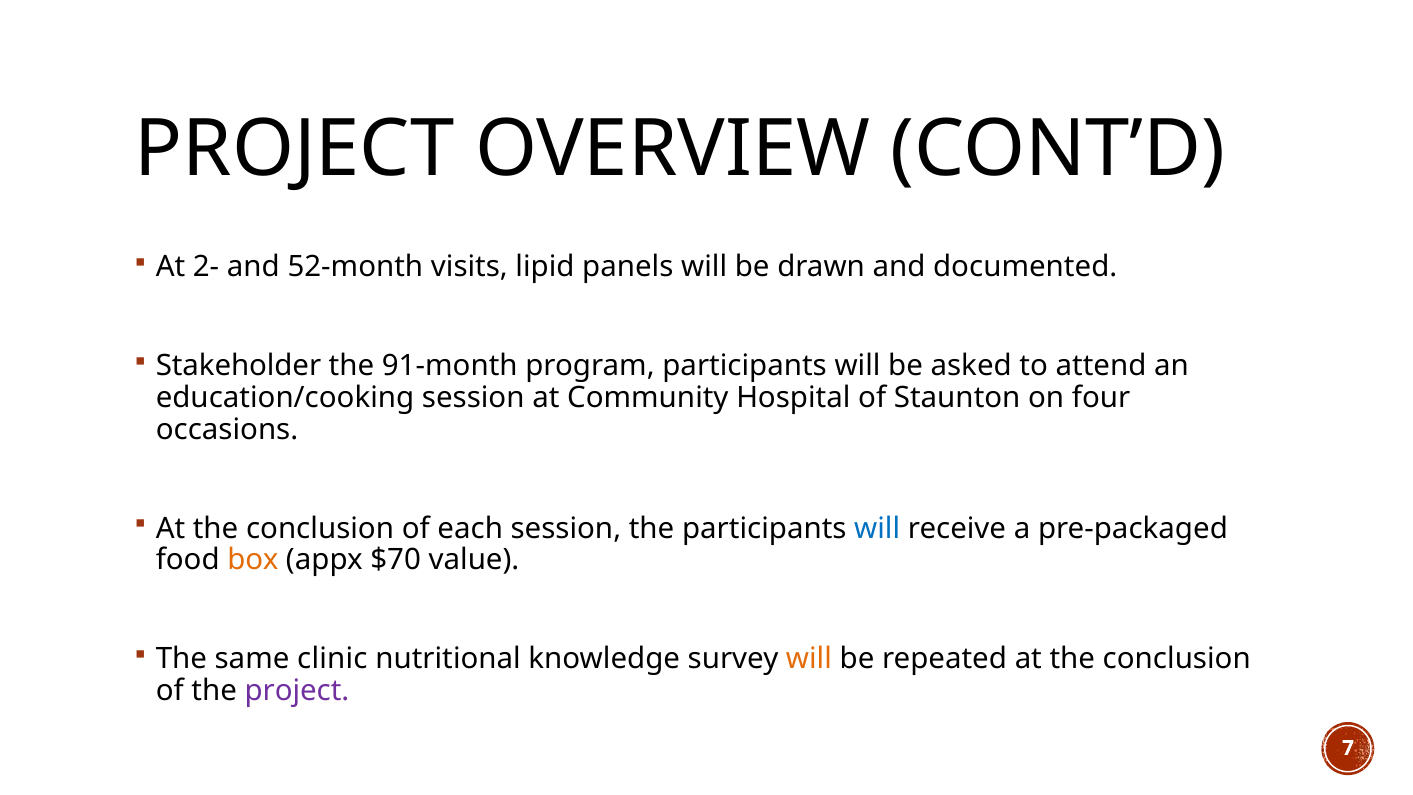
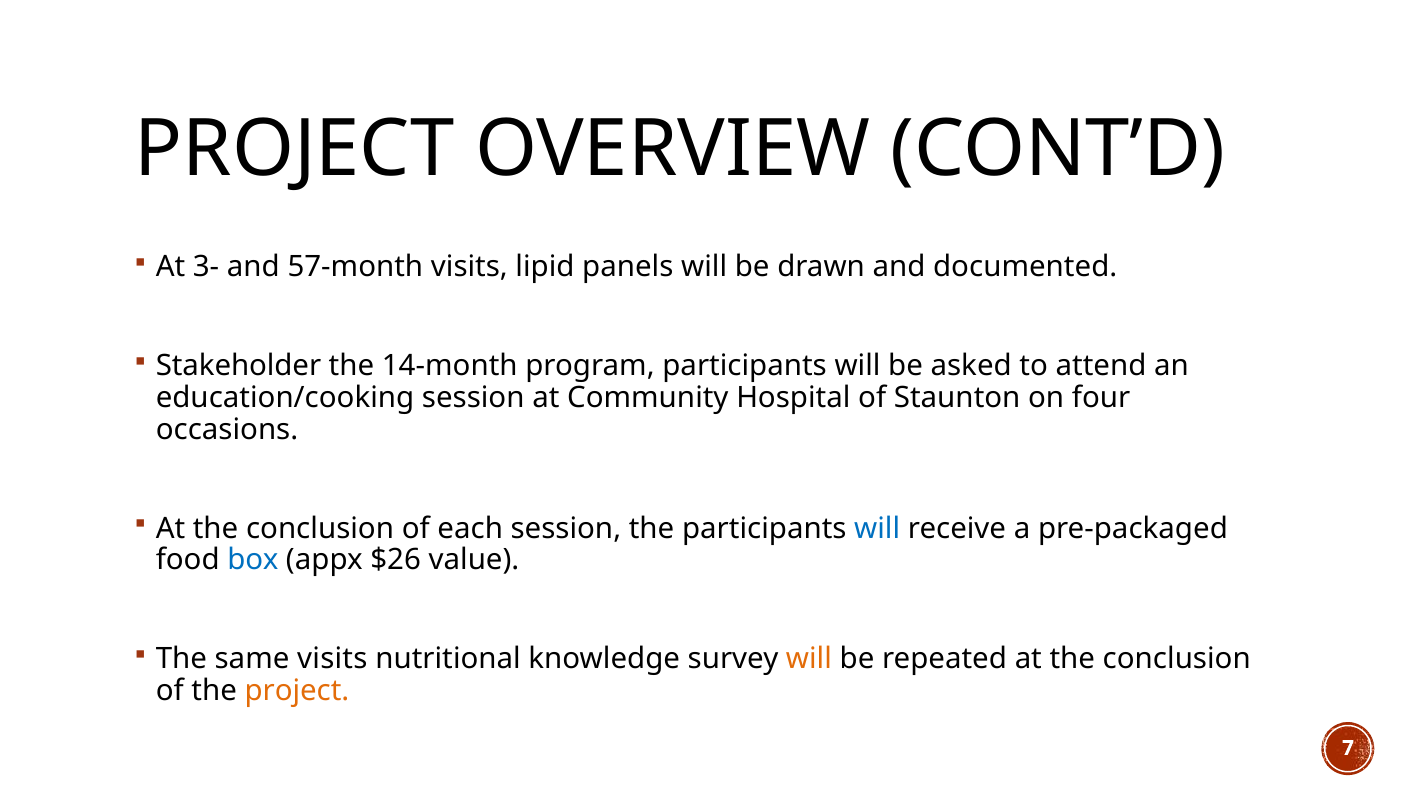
2-: 2- -> 3- (206, 267)
52-month: 52-month -> 57-month (355, 267)
91-month: 91-month -> 14-month (450, 366)
box colour: orange -> blue (253, 560)
$70: $70 -> $26 (396, 560)
same clinic: clinic -> visits (332, 659)
project colour: purple -> orange (297, 691)
